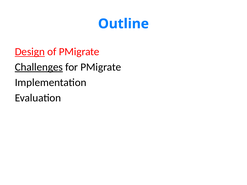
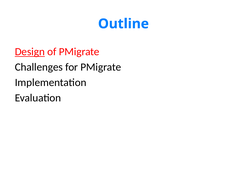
Challenges underline: present -> none (39, 67)
